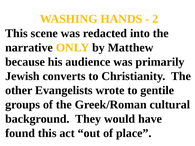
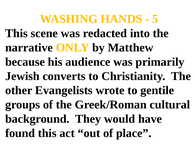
2: 2 -> 5 (155, 19)
